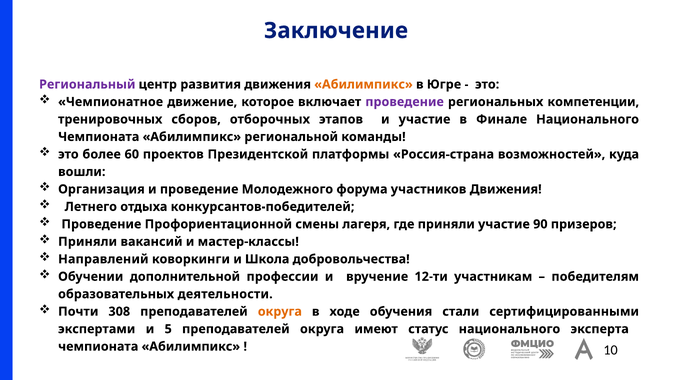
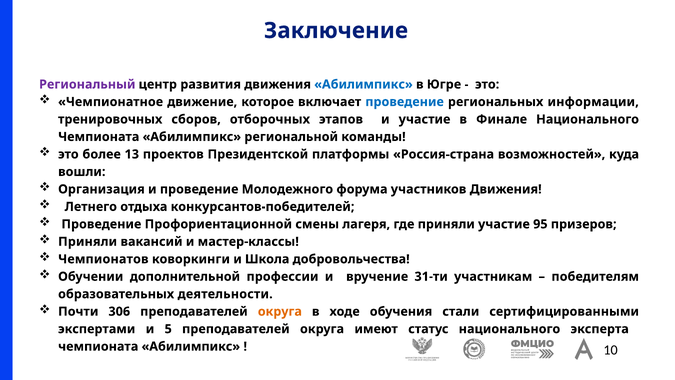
Абилимпикс colour: orange -> blue (363, 84)
проведение colour: purple -> blue (405, 102)
компетенции: компетенции -> информации (593, 102)
60: 60 -> 13 (132, 154)
90: 90 -> 95 (540, 224)
Направлений: Направлений -> Чемпионатов (103, 259)
12-ти: 12-ти -> 31-ти (431, 276)
308: 308 -> 306 (119, 311)
